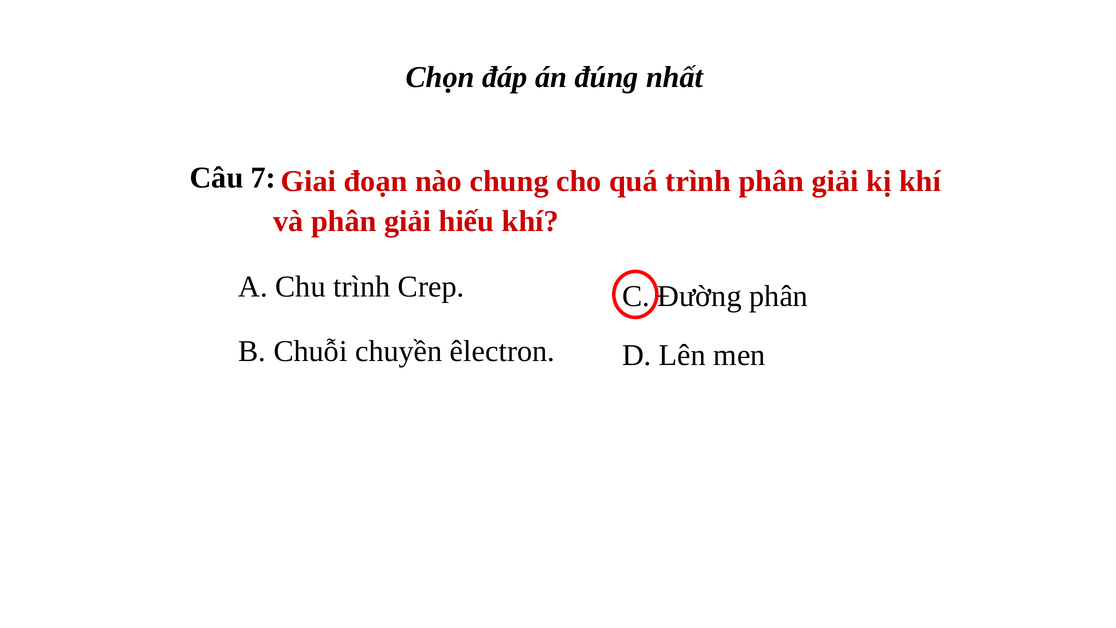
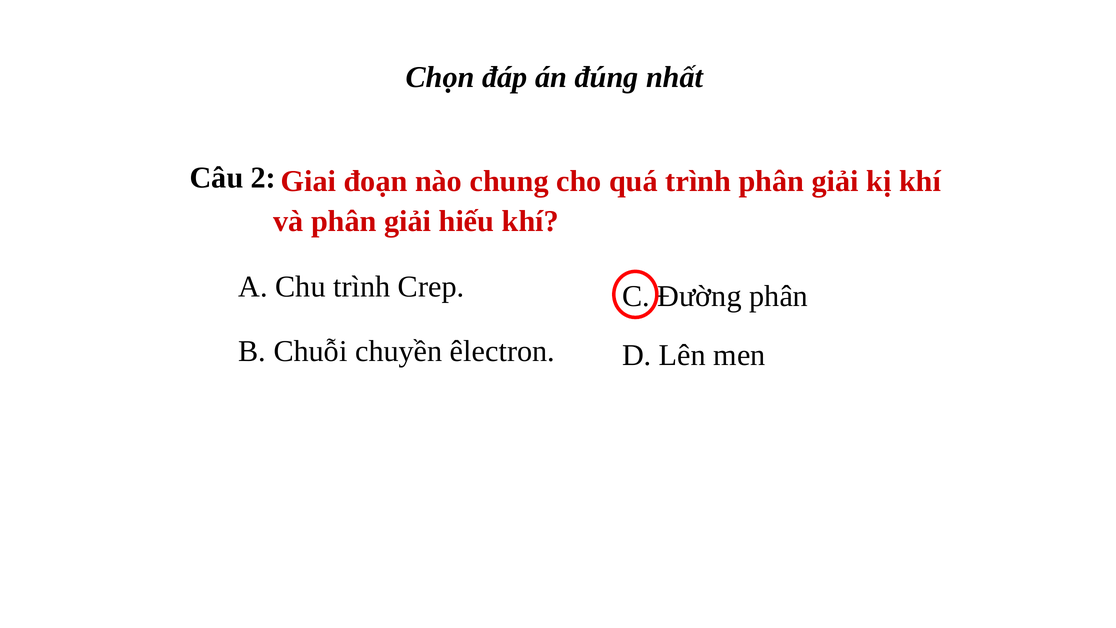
7: 7 -> 2 (263, 178)
